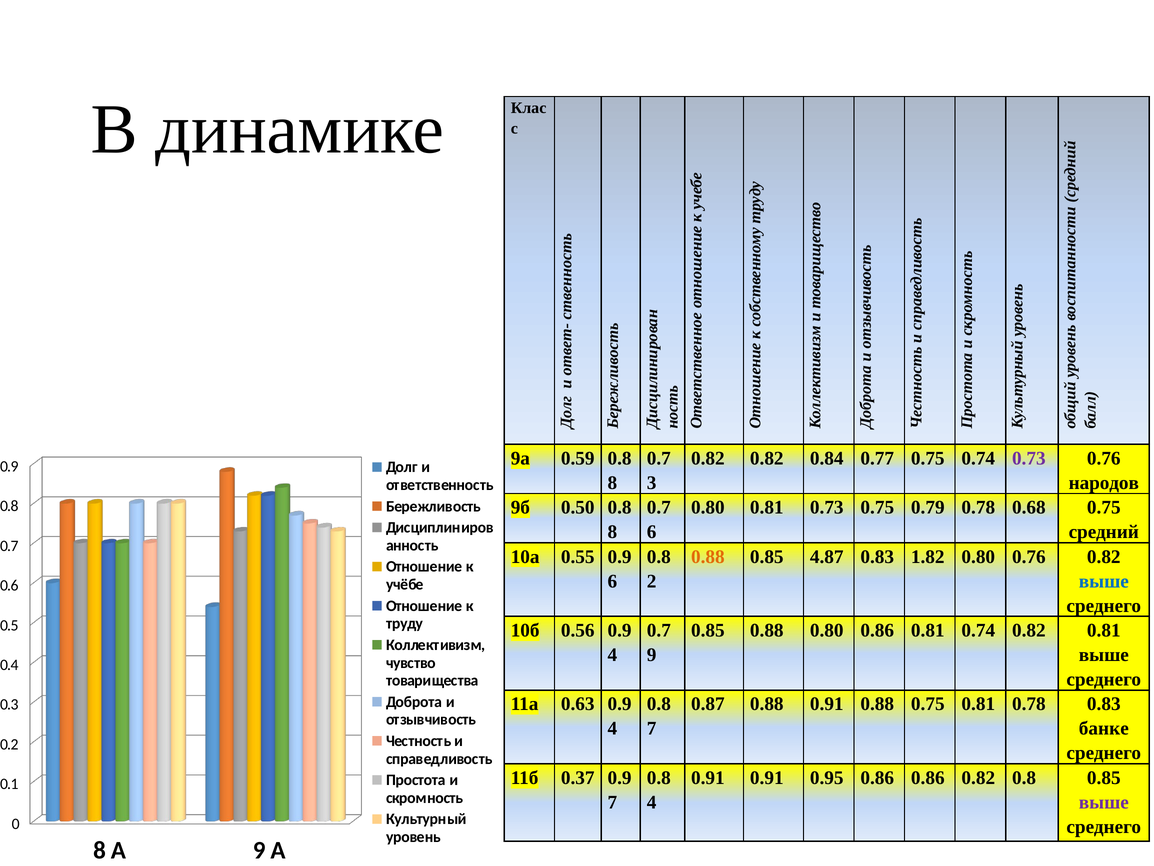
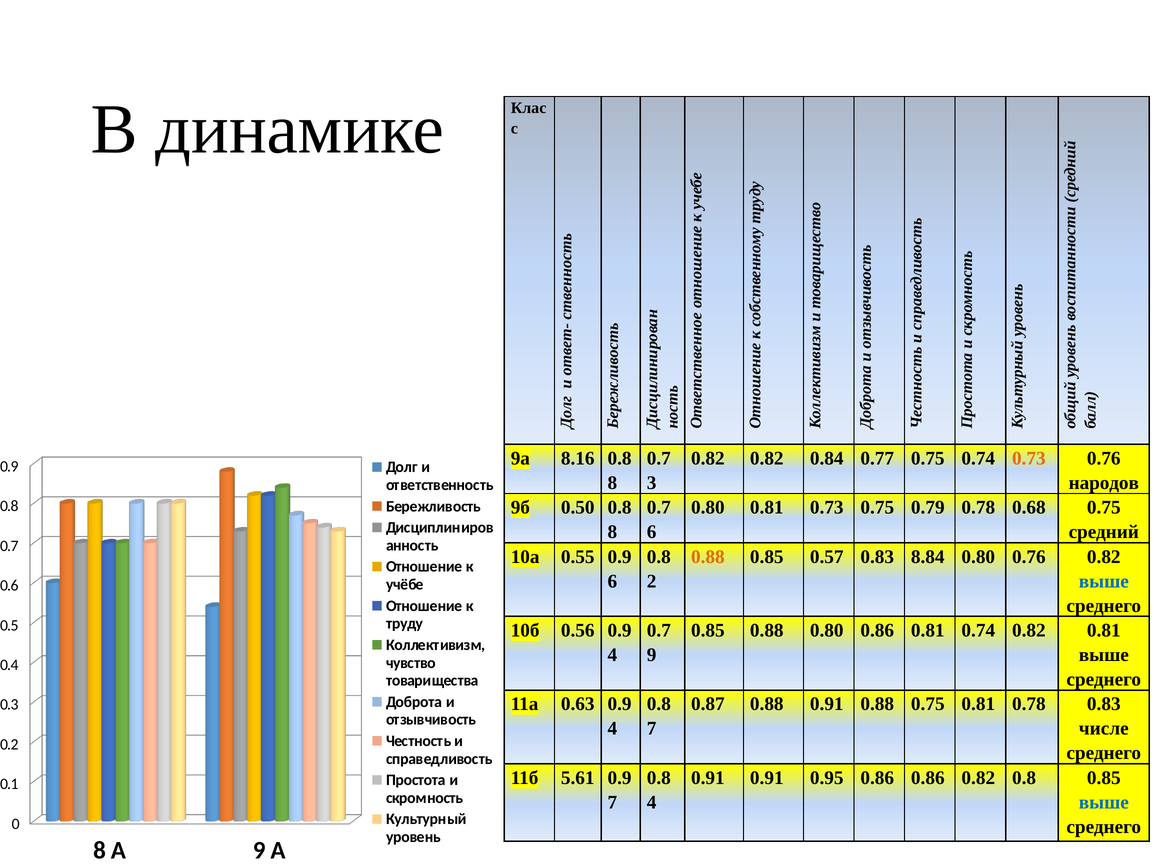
0.59: 0.59 -> 8.16 (578, 458)
0.73 colour: purple -> orange (1029, 458)
4.87: 4.87 -> 0.57 (827, 556)
1.82: 1.82 -> 8.84 (928, 556)
банке: банке -> числе (1104, 728)
0.37: 0.37 -> 5.61 (578, 777)
выше colour: purple -> blue (1104, 802)
